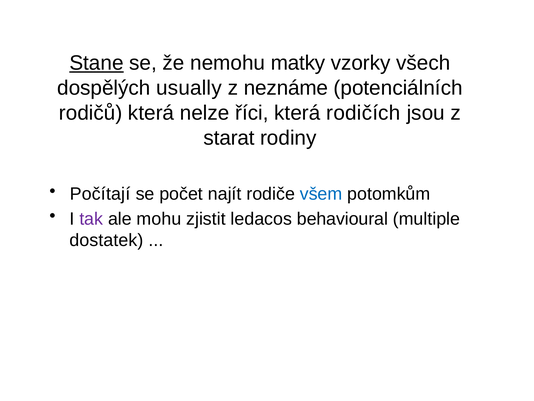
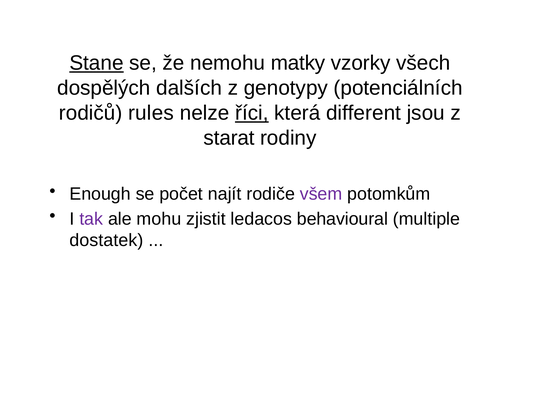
usually: usually -> dalších (189, 88)
neznáme: neznáme -> genotypy (286, 88)
rodičů která: která -> rules (151, 113)
říci underline: none -> present (252, 113)
rodičích: rodičích -> different (363, 113)
Počítají: Počítají -> Enough (100, 194)
všem colour: blue -> purple (321, 194)
